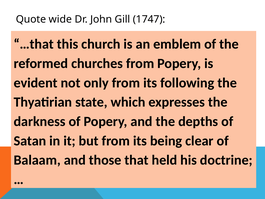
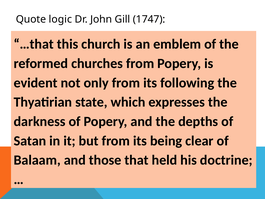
wide: wide -> logic (60, 19)
